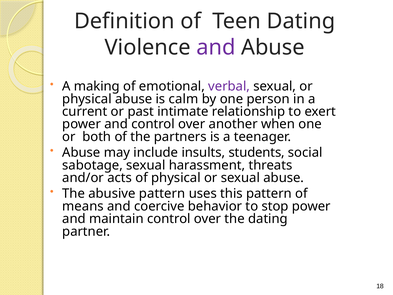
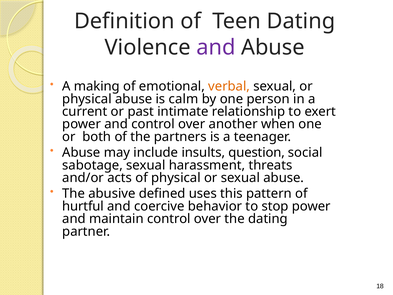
verbal colour: purple -> orange (229, 86)
students: students -> question (257, 152)
abusive pattern: pattern -> defined (162, 193)
means: means -> hurtful (83, 206)
